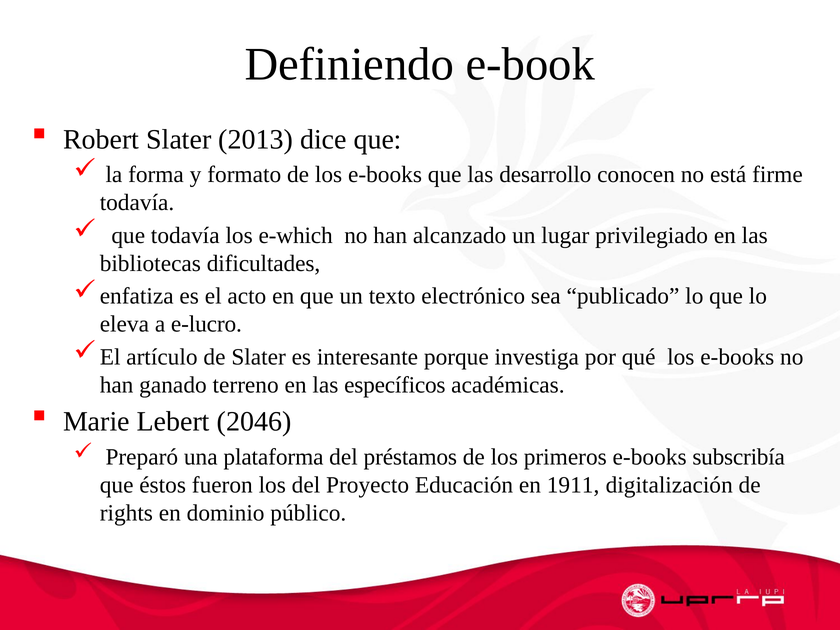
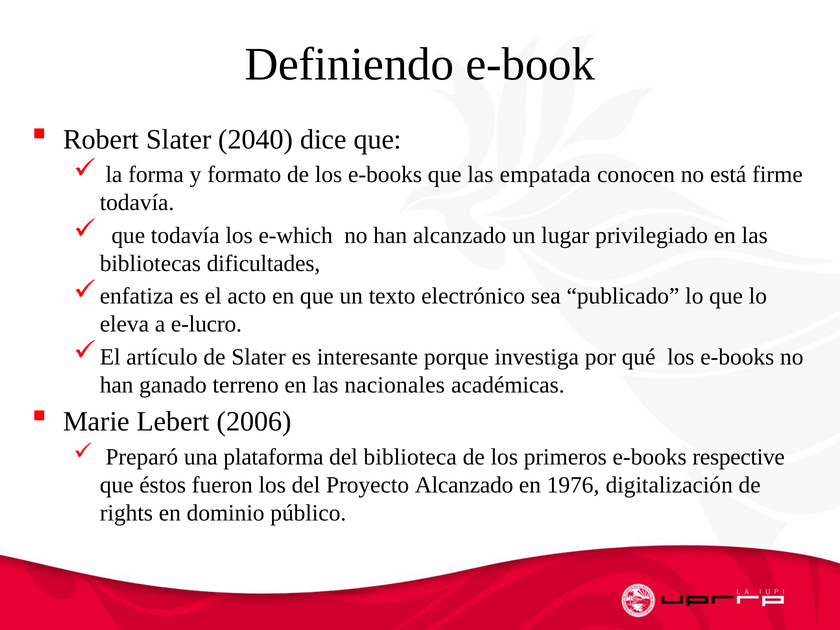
2013: 2013 -> 2040 (256, 140)
desarrollo: desarrollo -> empatada (545, 175)
específicos: específicos -> nacionales (395, 385)
2046: 2046 -> 2006 (254, 422)
préstamos: préstamos -> biblioteca (410, 457)
subscribía: subscribía -> respective (739, 457)
Proyecto Educación: Educación -> Alcanzado (464, 485)
1911: 1911 -> 1976 (573, 485)
